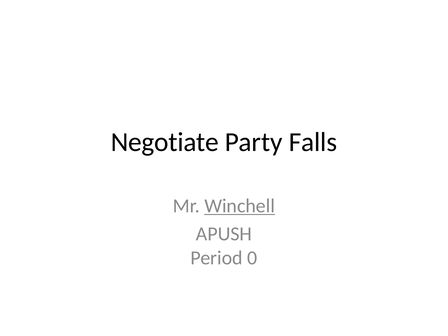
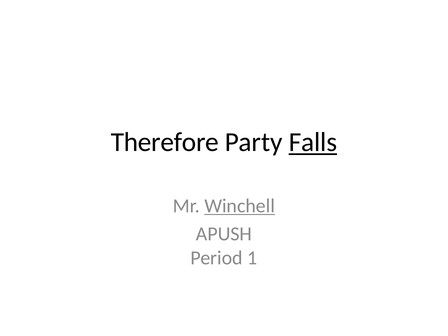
Negotiate: Negotiate -> Therefore (165, 142)
Falls underline: none -> present (313, 142)
0: 0 -> 1 (252, 258)
